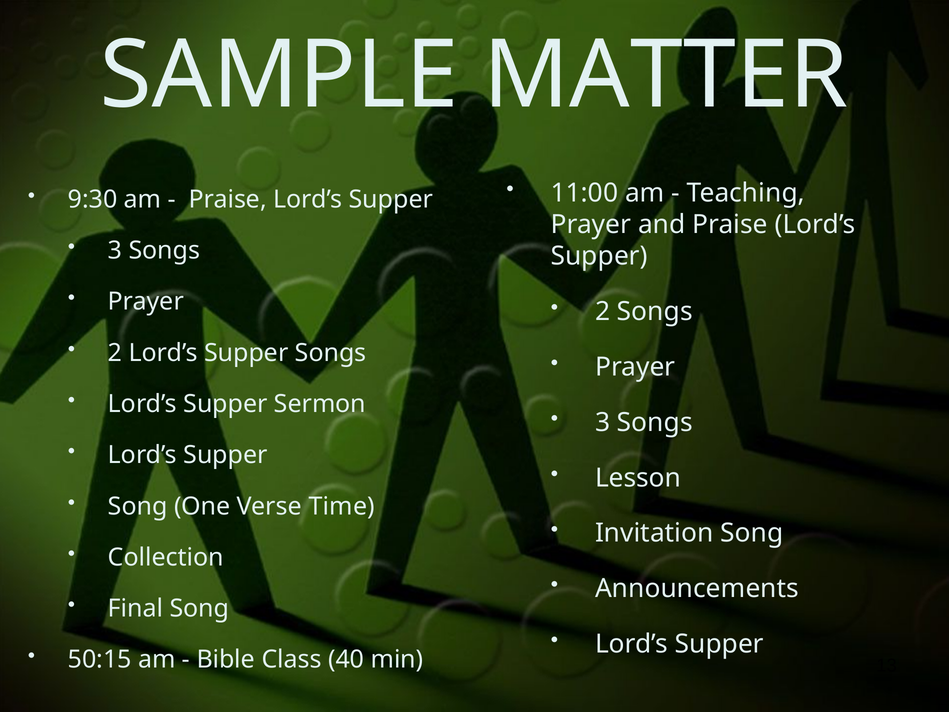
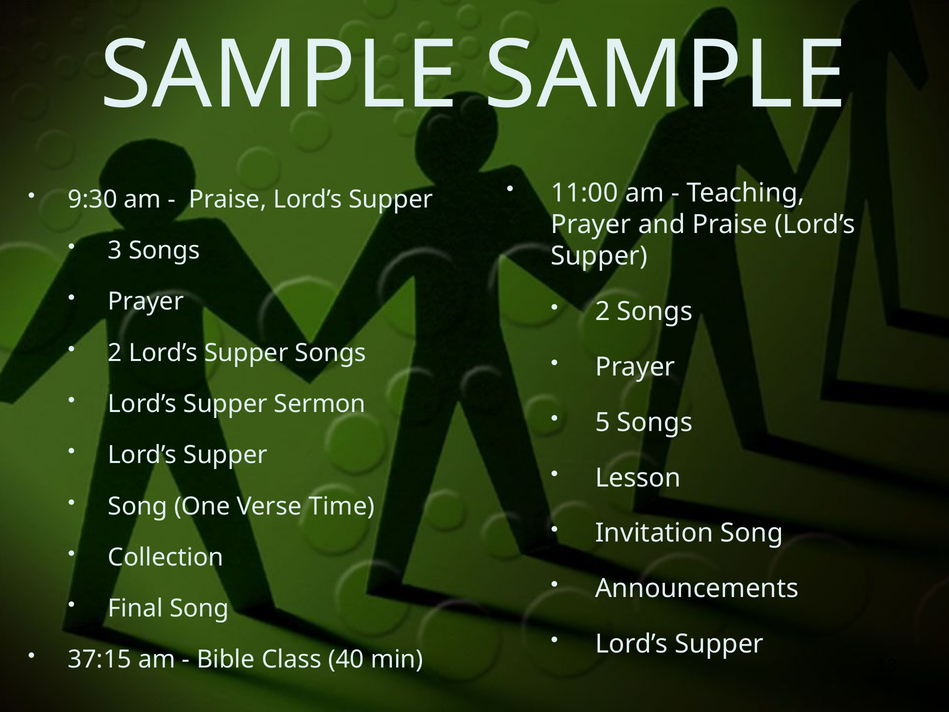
SAMPLE MATTER: MATTER -> SAMPLE (665, 75)
3: 3 -> 5 (603, 422)
50:15: 50:15 -> 37:15 (100, 659)
